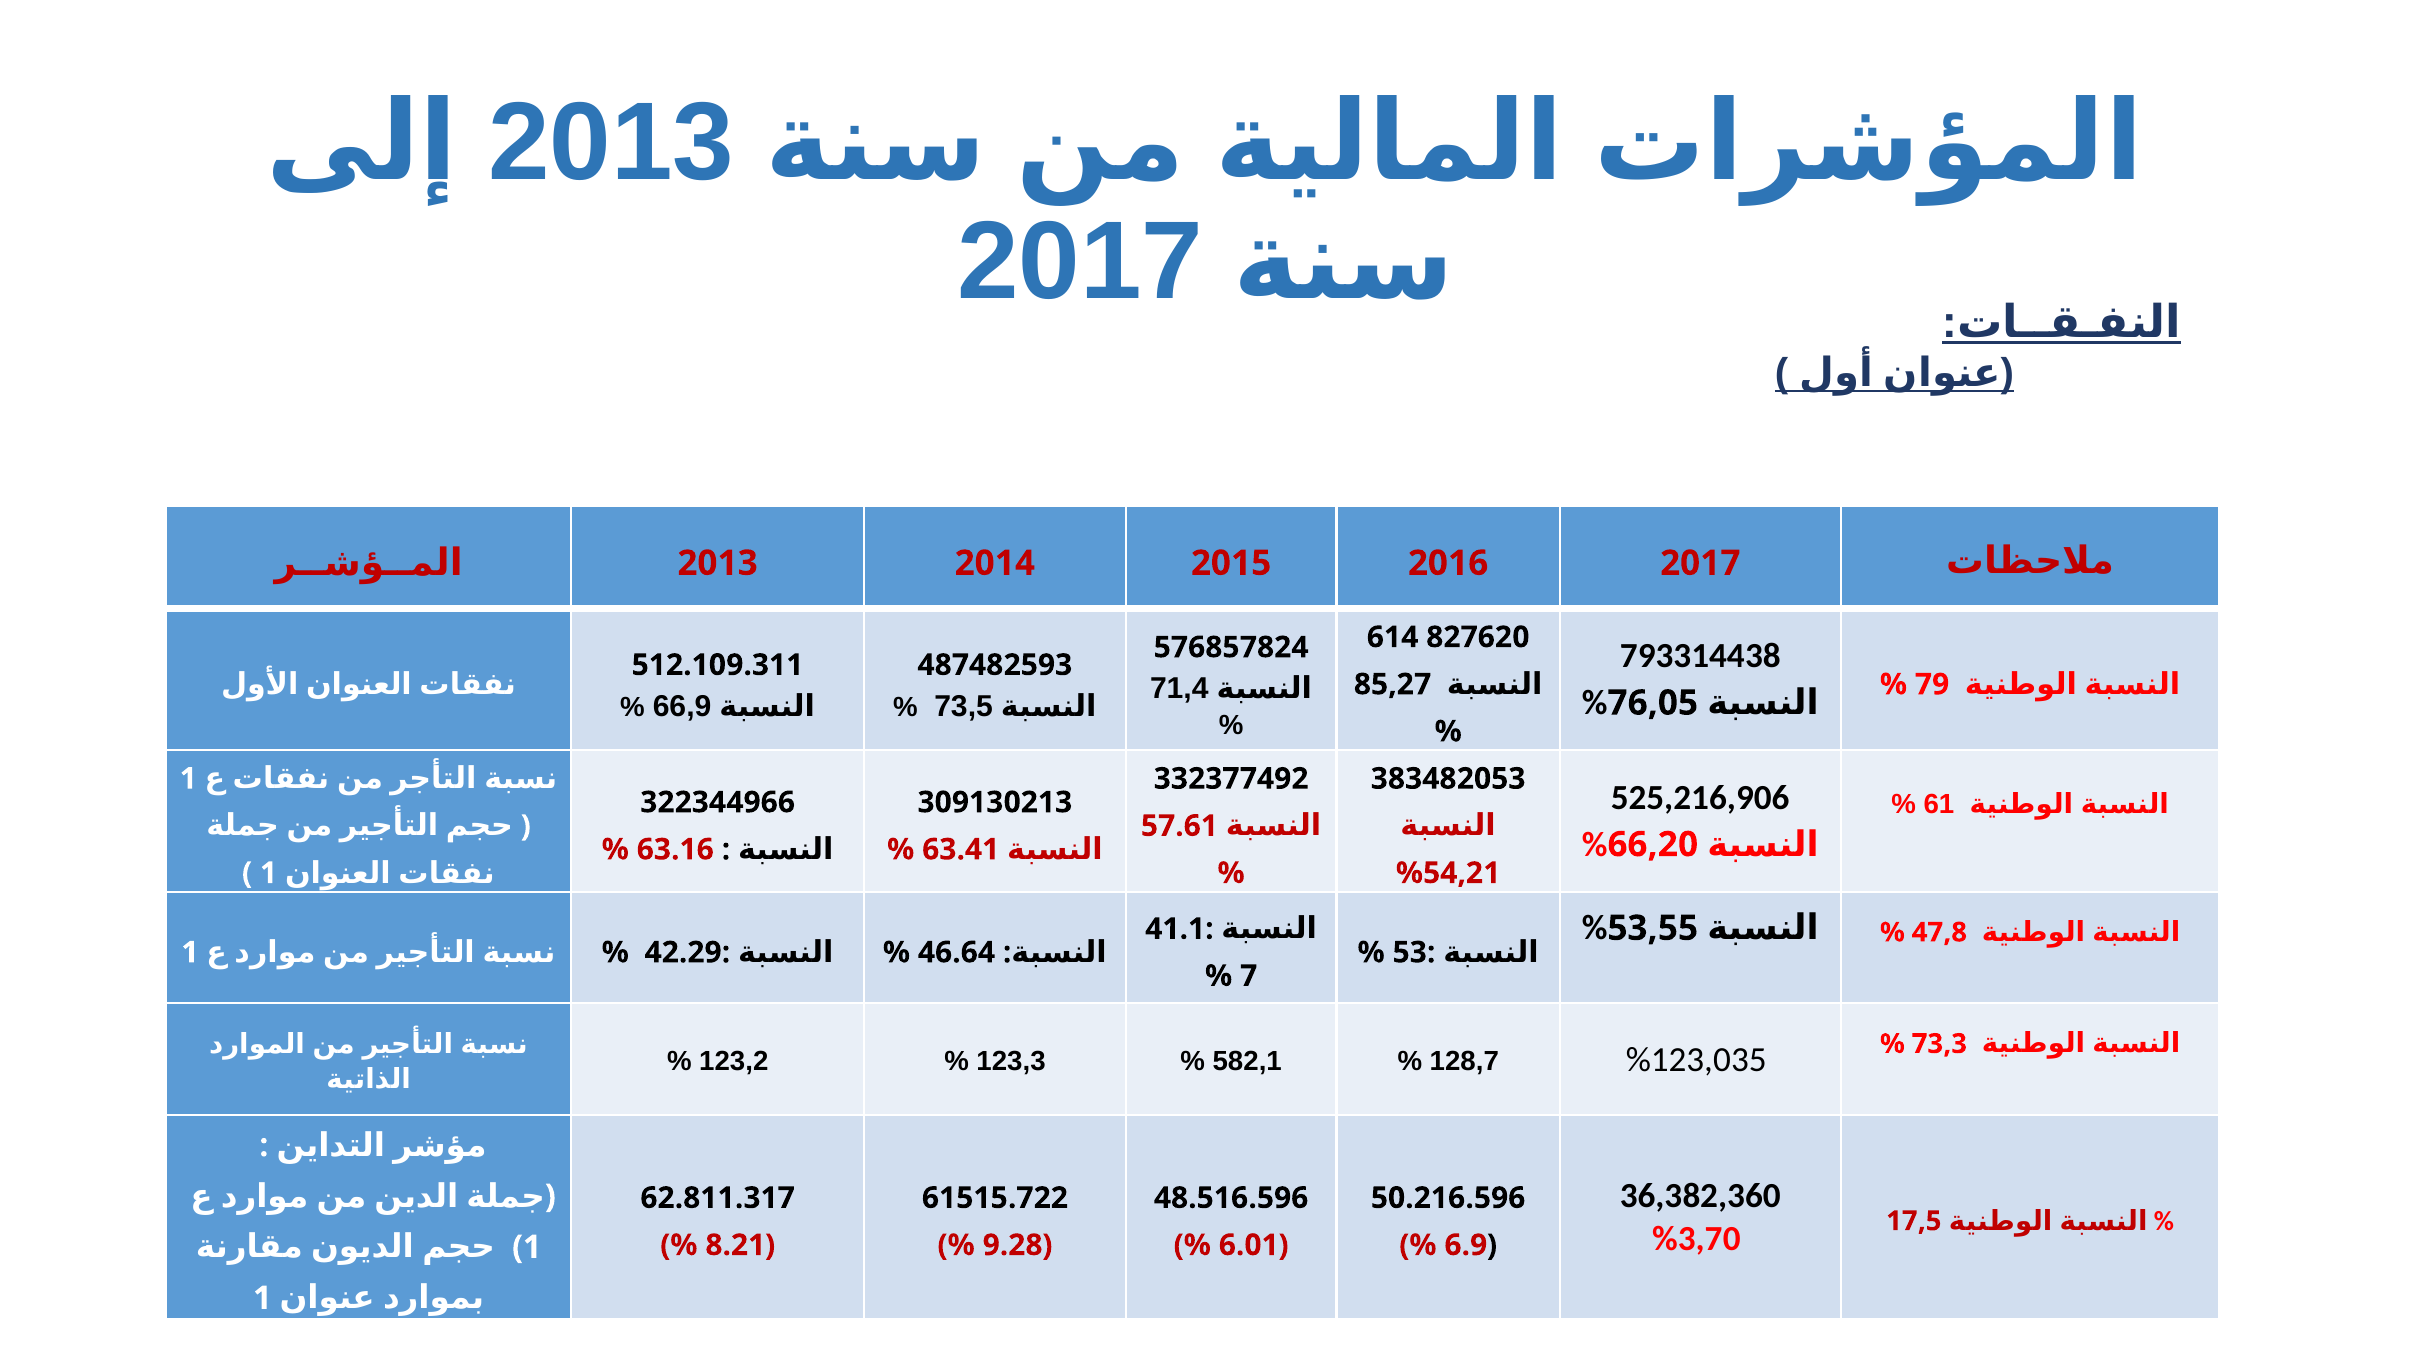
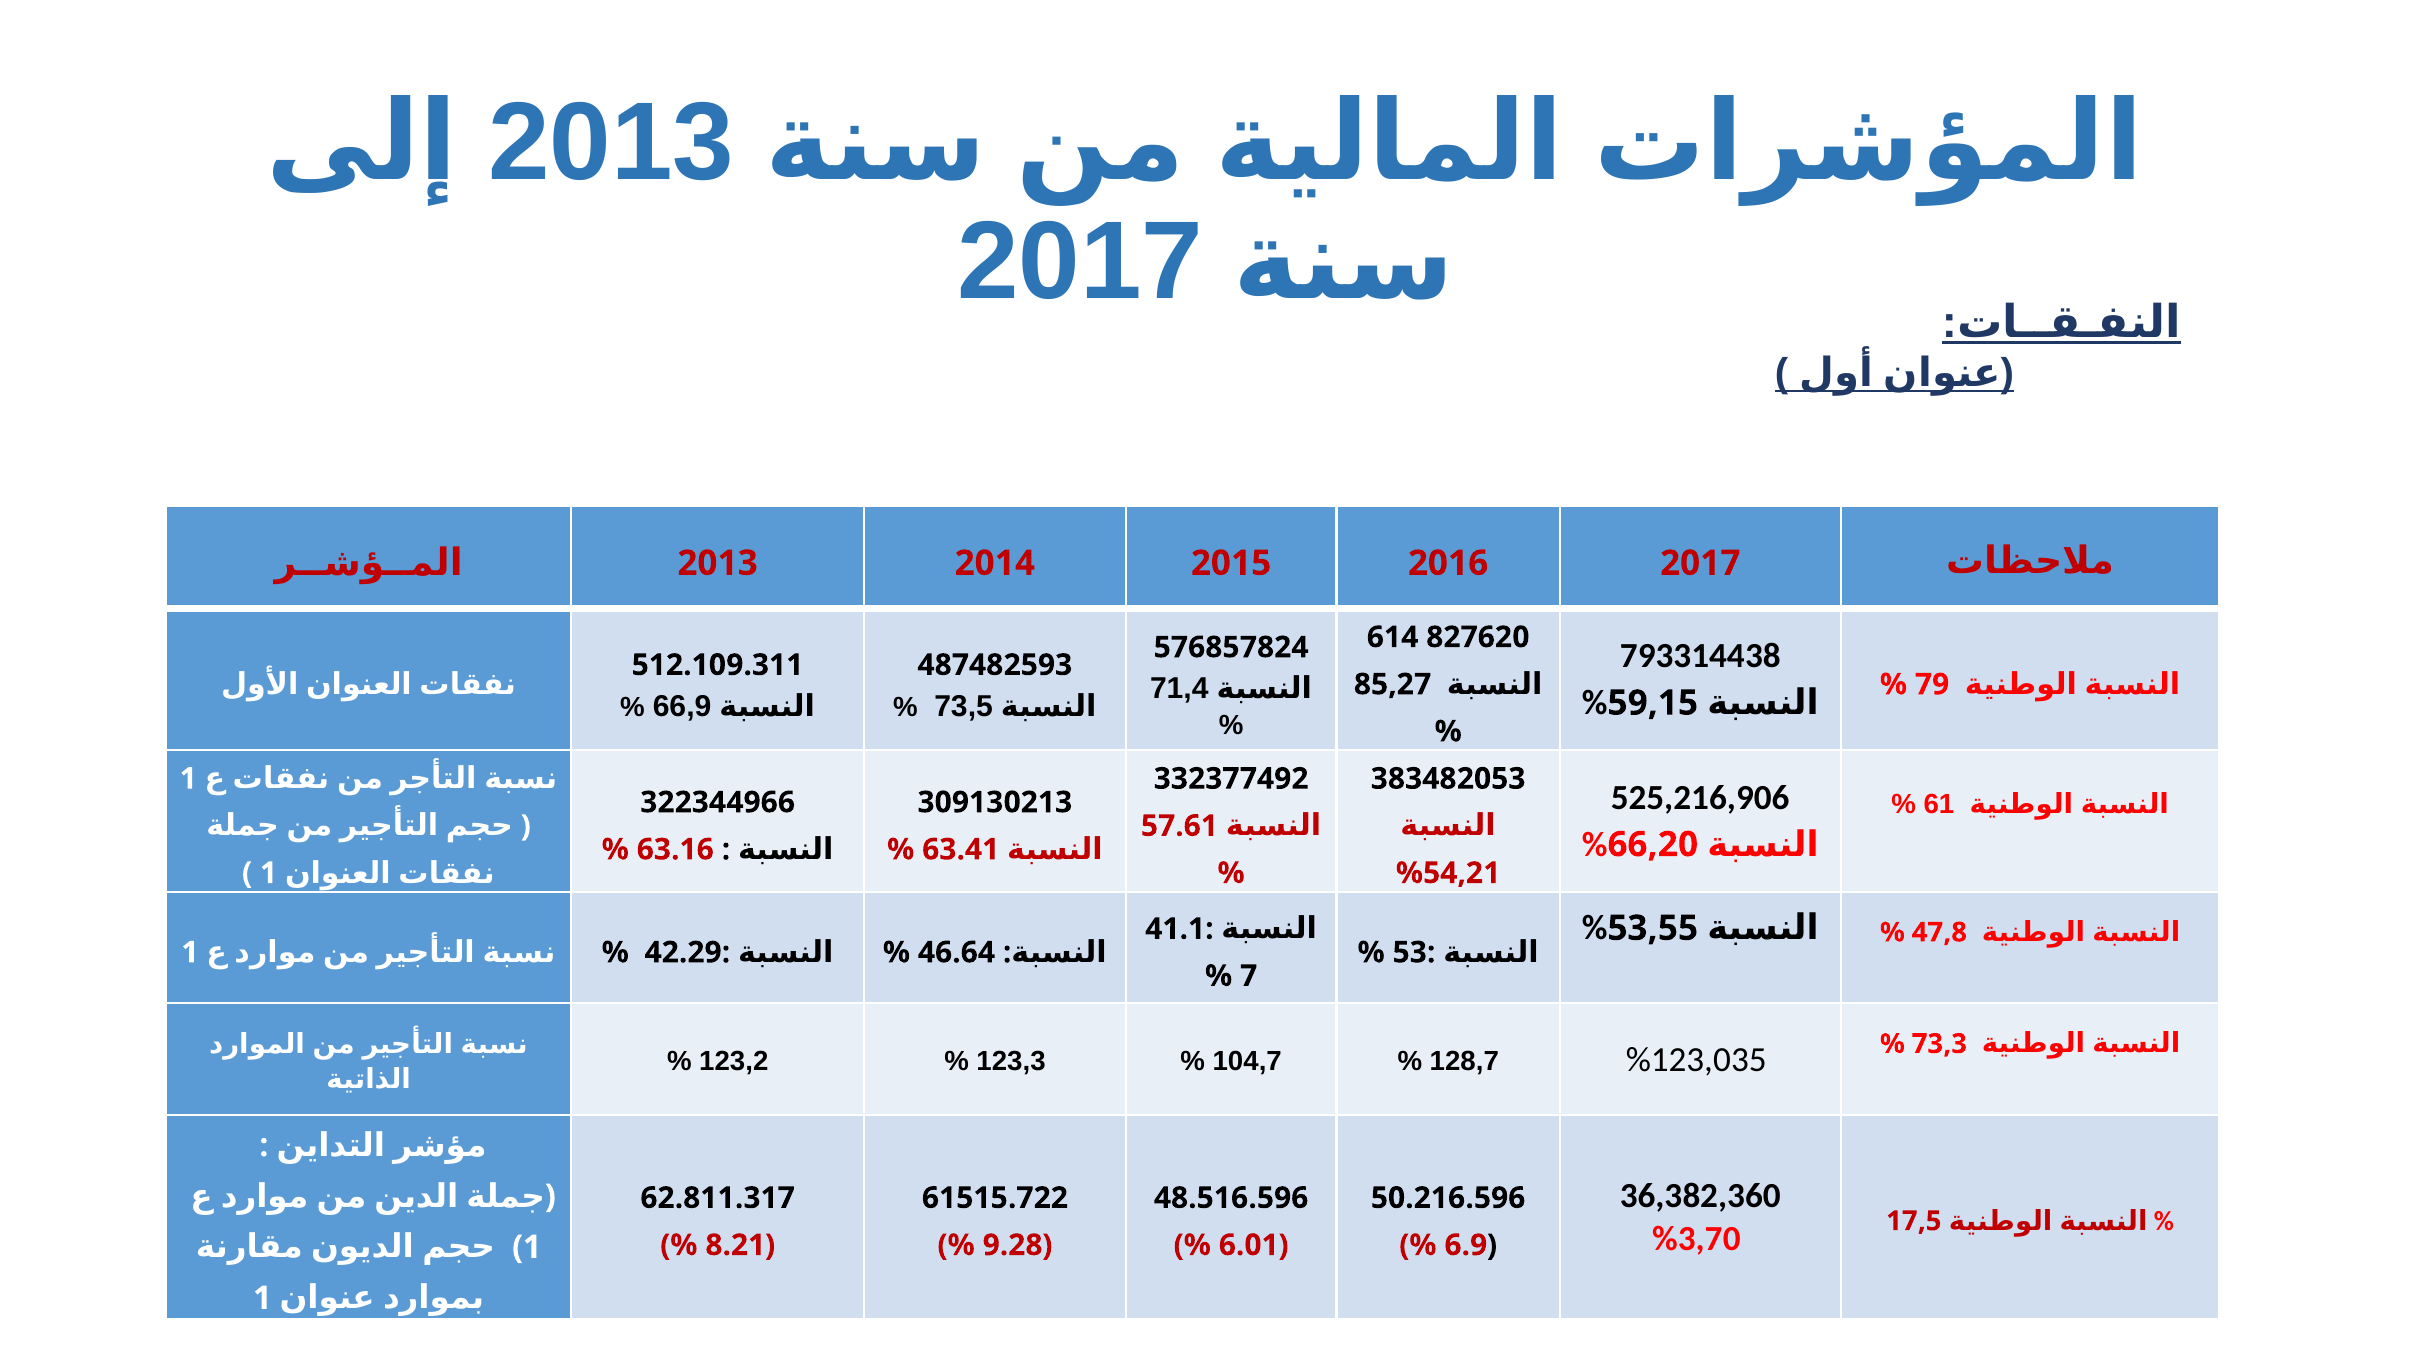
76,05: 76,05 -> 59,15 (1653, 703)
582,1: 582,1 -> 104,7 (1247, 1062)
